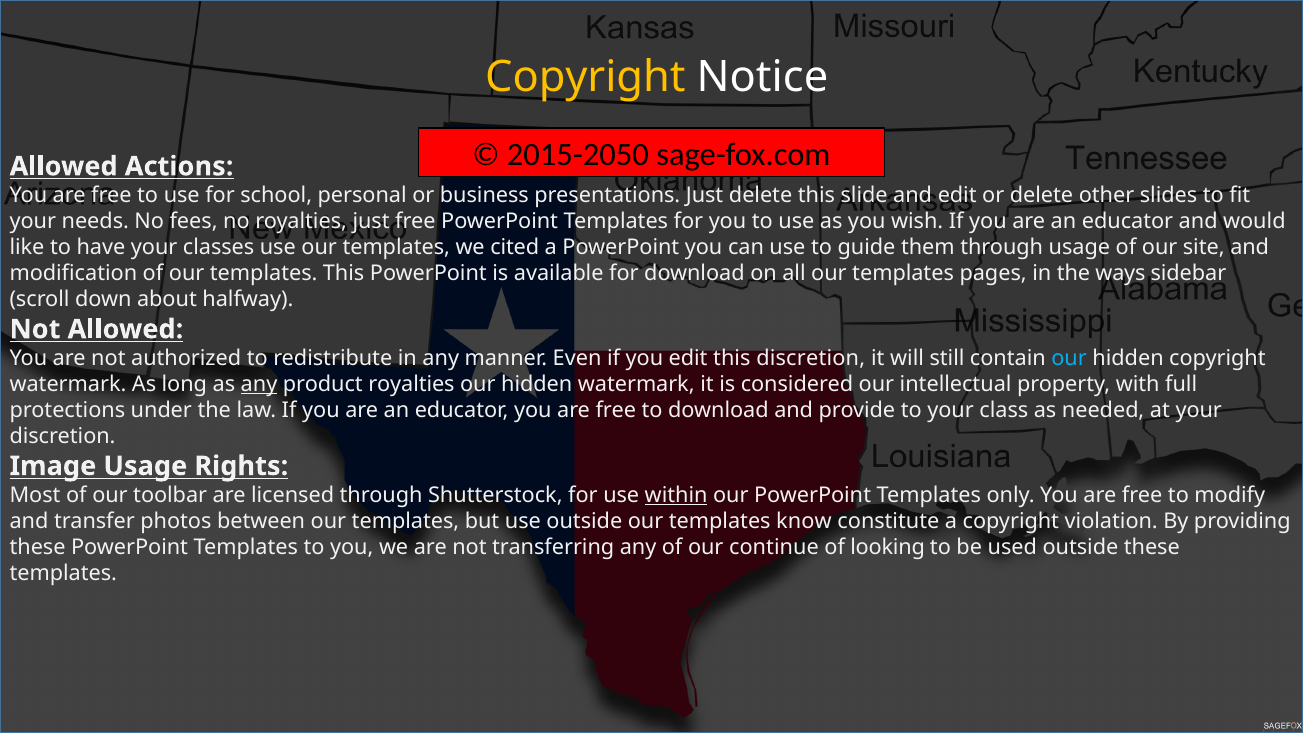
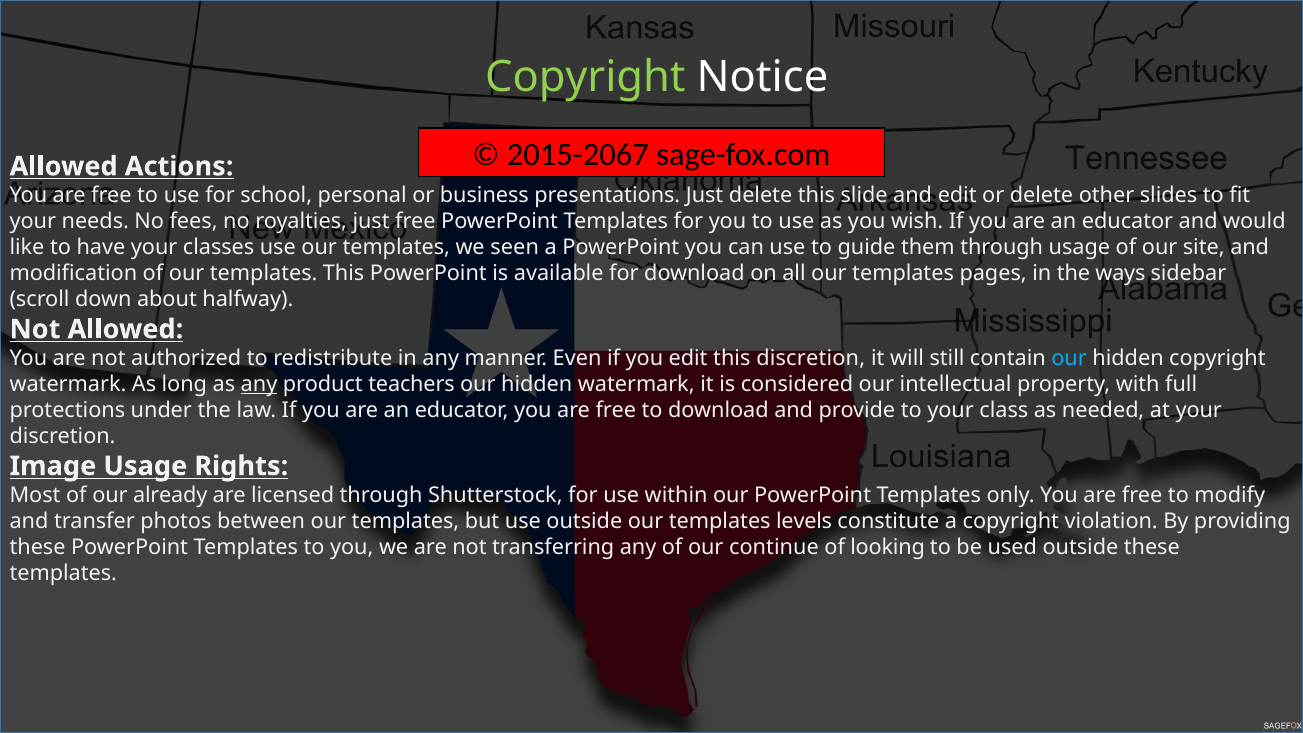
Copyright colour: yellow -> light green (585, 77)
2015-2050: 2015-2050 -> 2015-2067 (578, 155)
cited: cited -> seen (515, 247)
product royalties: royalties -> teachers (411, 384)
toolbar: toolbar -> already (170, 495)
within underline: present -> none (676, 495)
know: know -> levels (804, 521)
